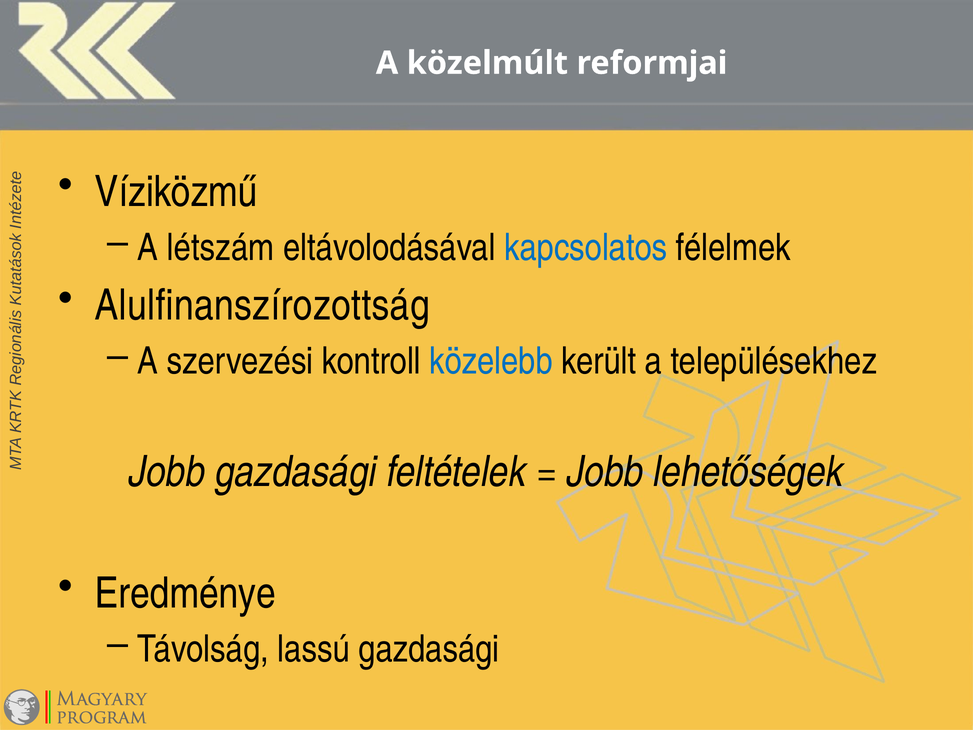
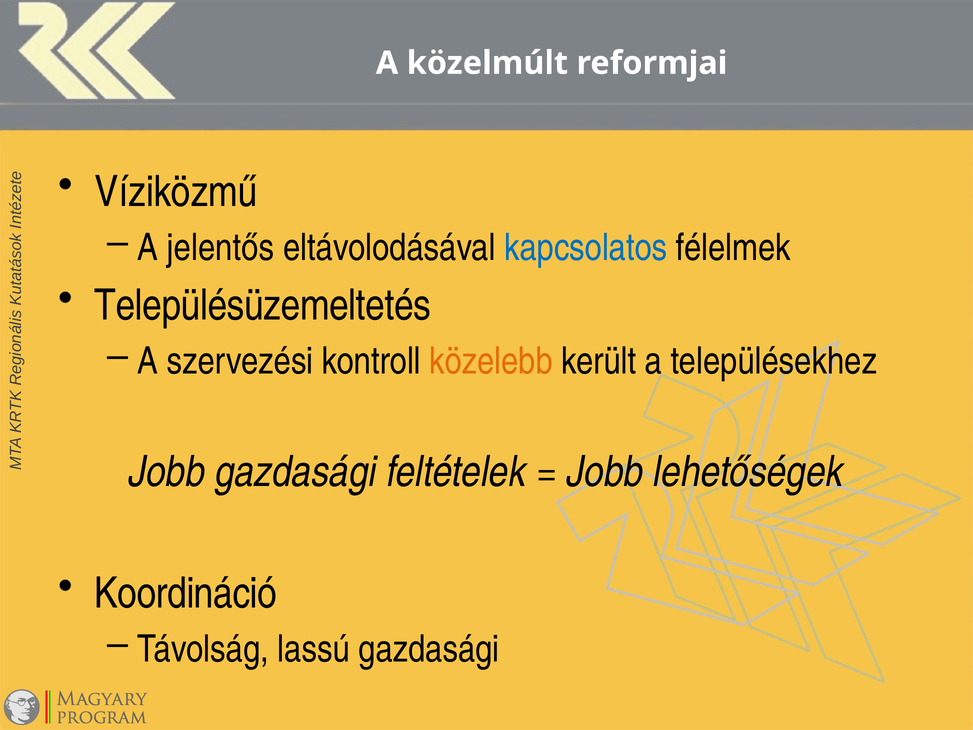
létszám: létszám -> jelentős (221, 248)
Alulfinanszírozottság: Alulfinanszírozottság -> Településüzemeltetés (263, 305)
közelebb colour: blue -> orange (491, 361)
Eredménye: Eredménye -> Koordináció (186, 593)
